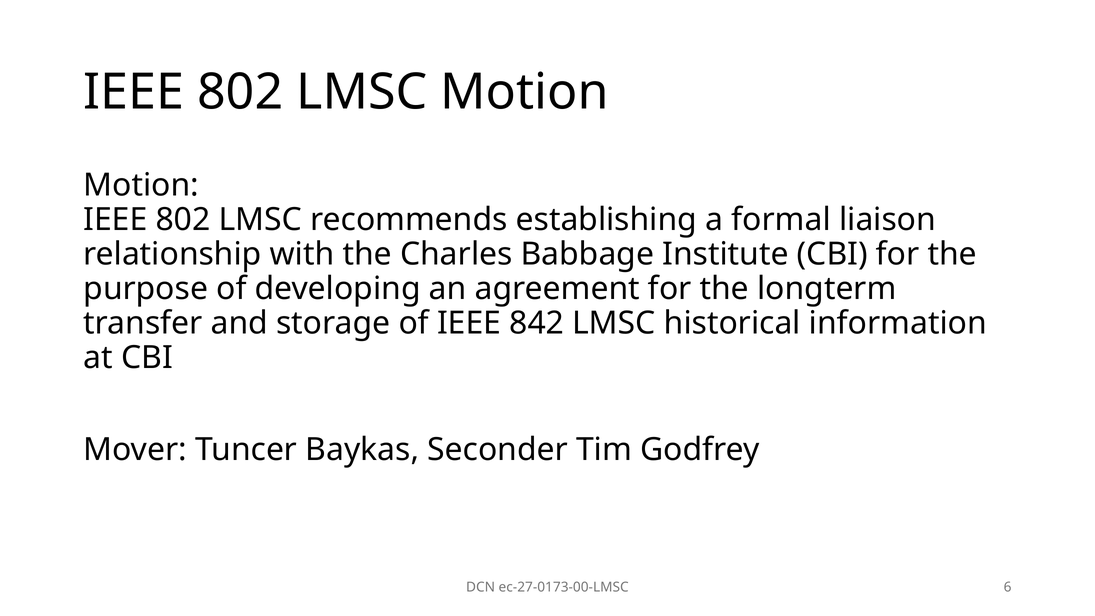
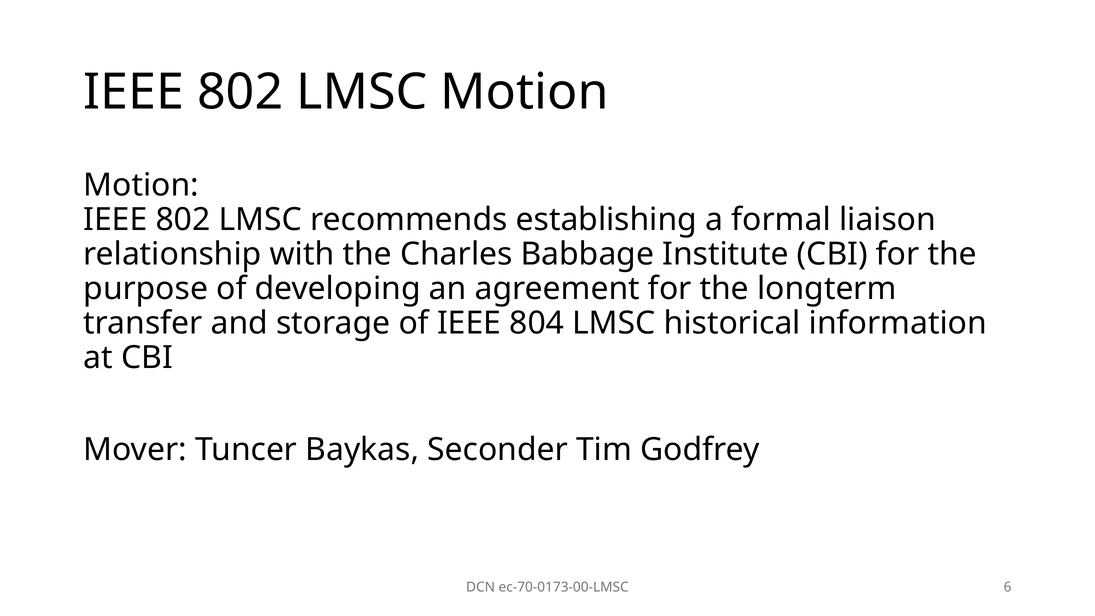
842: 842 -> 804 (537, 323)
ec-27-0173-00-LMSC: ec-27-0173-00-LMSC -> ec-70-0173-00-LMSC (564, 587)
